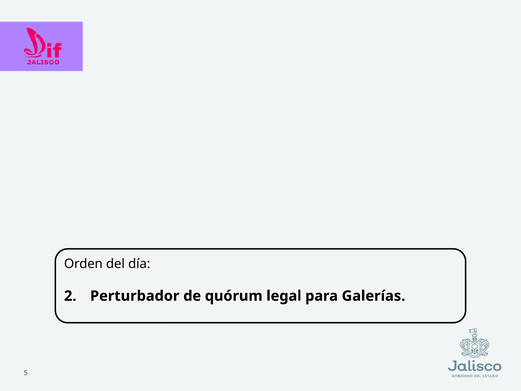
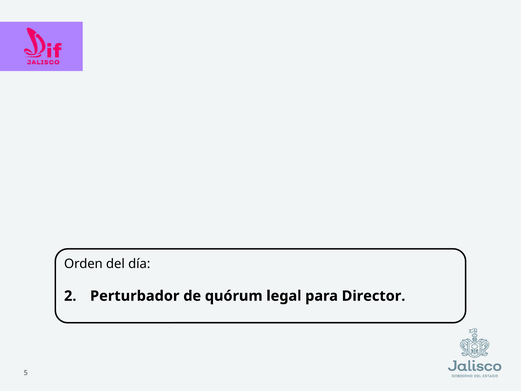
Galerías: Galerías -> Director (374, 296)
